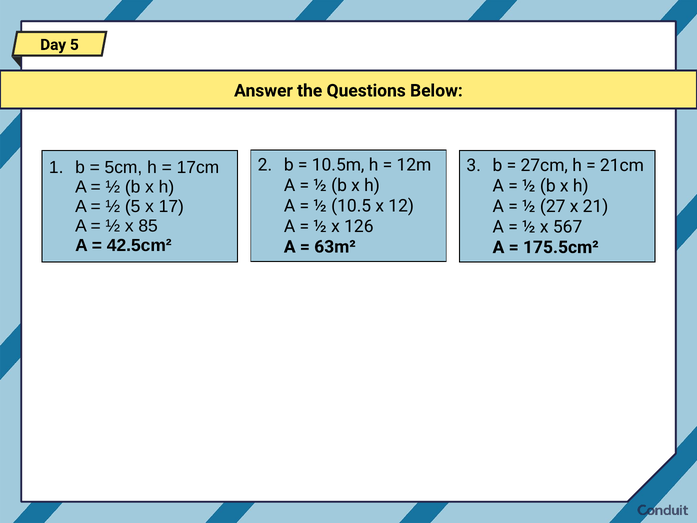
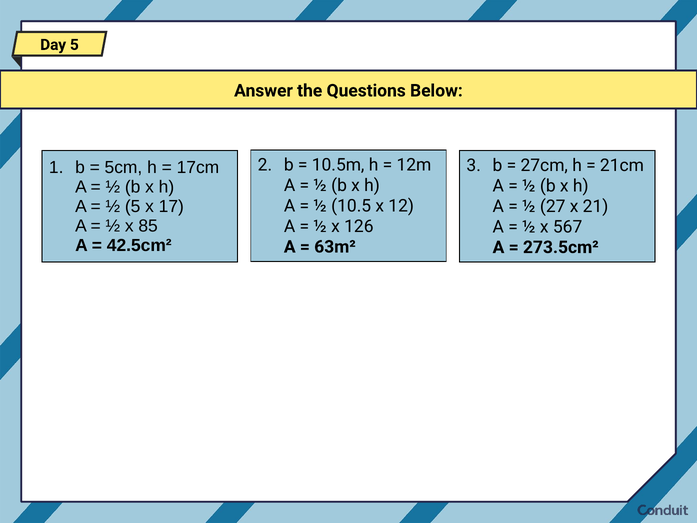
175.5cm²: 175.5cm² -> 273.5cm² (561, 247)
